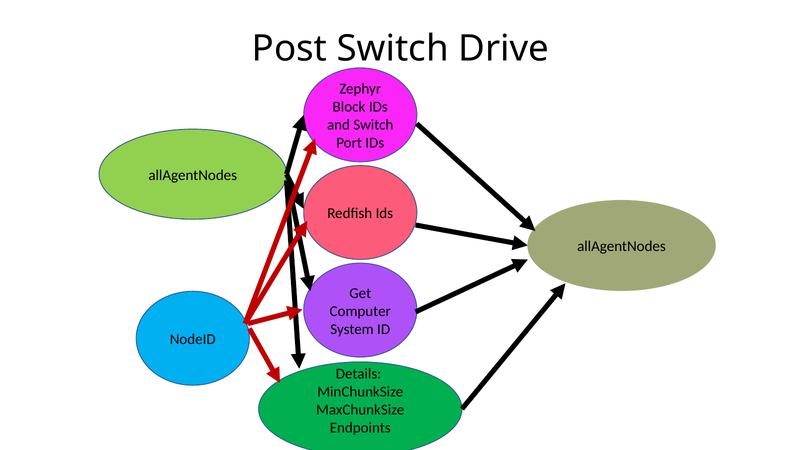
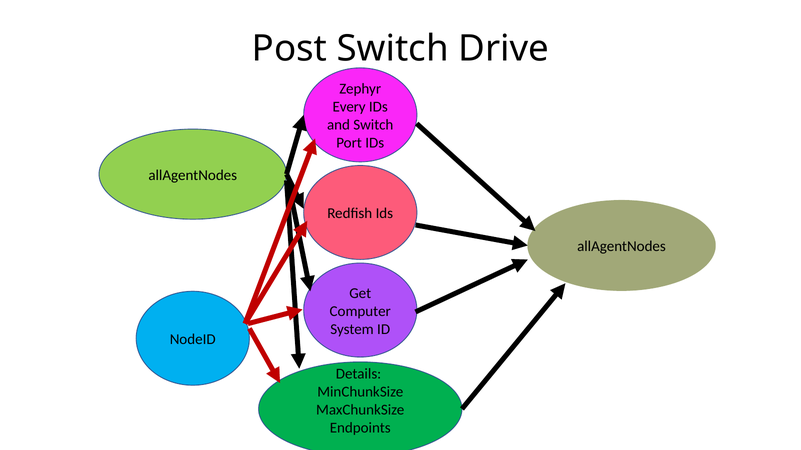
Block: Block -> Every (349, 107)
